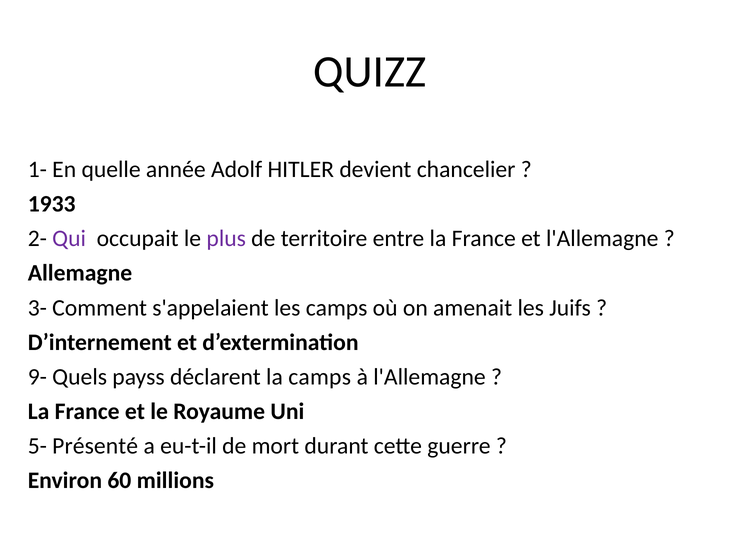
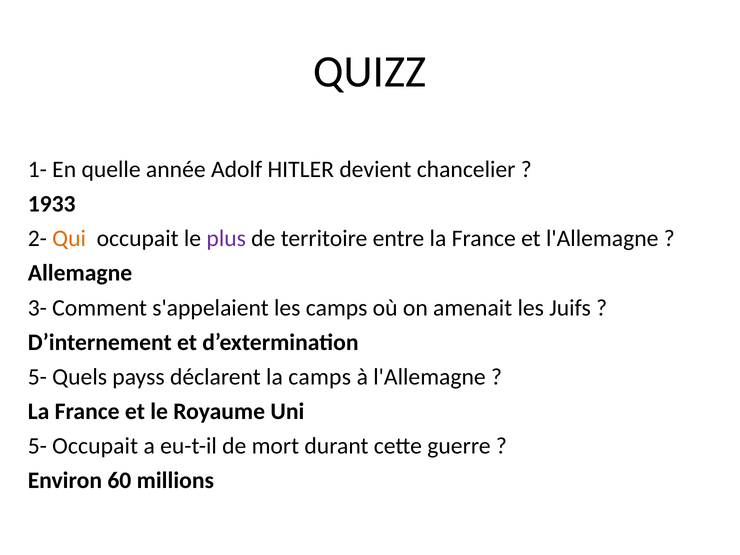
Qui colour: purple -> orange (69, 239)
9-: 9- -> 5- (37, 377)
5- Présenté: Présenté -> Occupait (95, 446)
